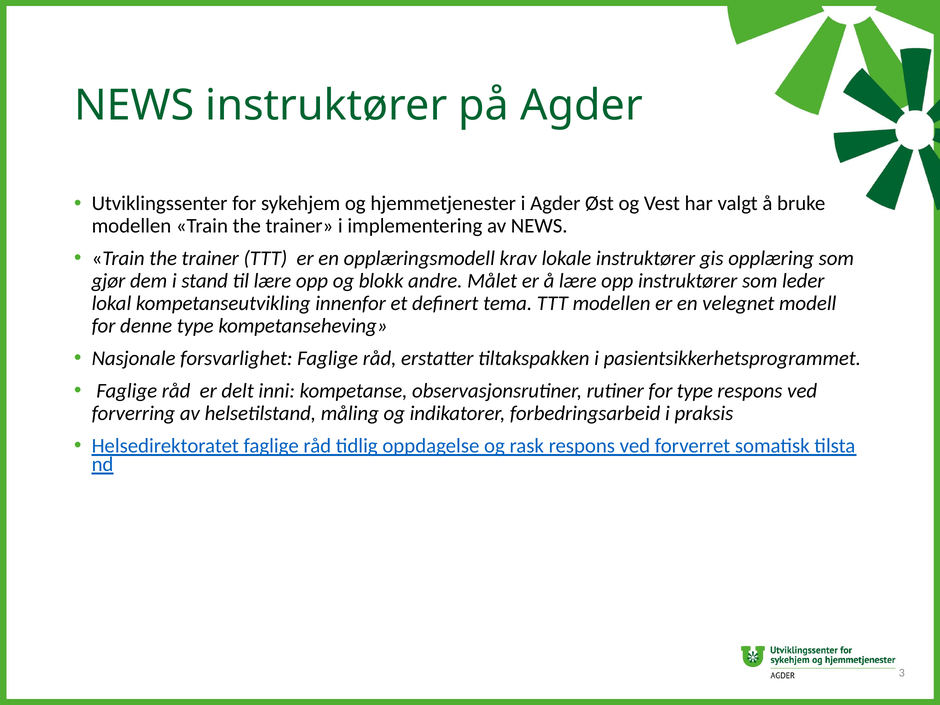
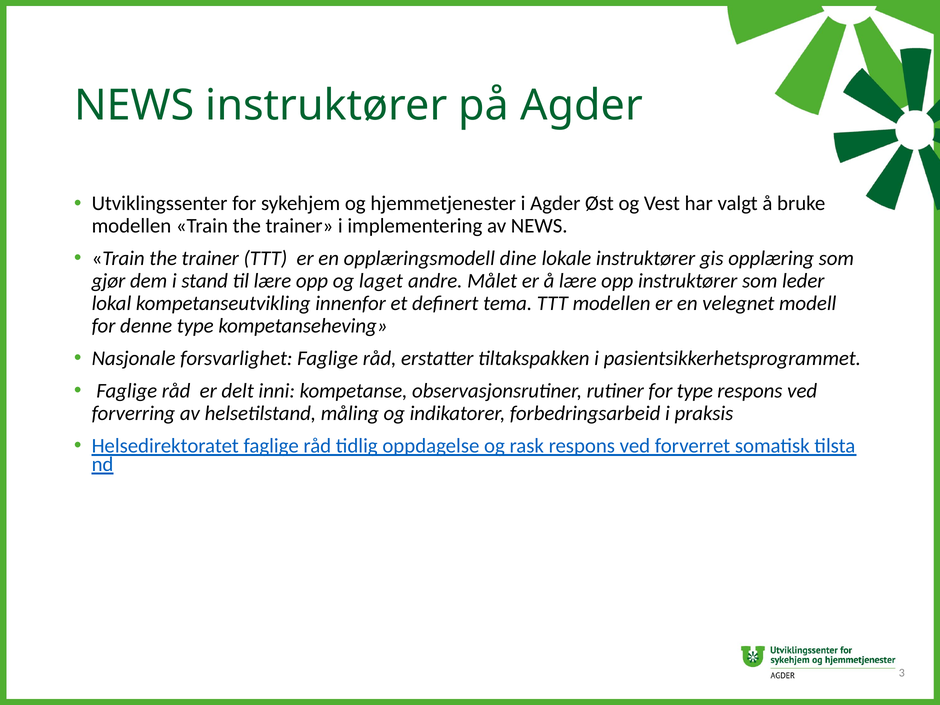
krav: krav -> dine (518, 258)
blokk: blokk -> laget (381, 281)
